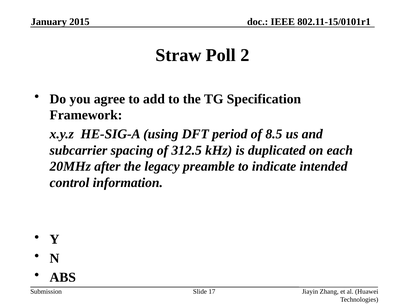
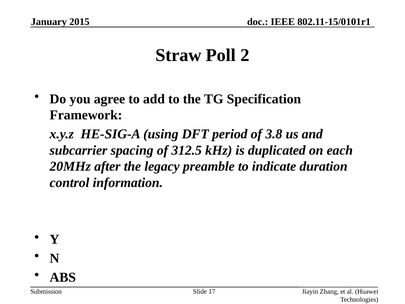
8.5: 8.5 -> 3.8 (274, 134)
intended: intended -> duration (324, 166)
